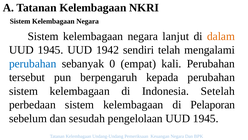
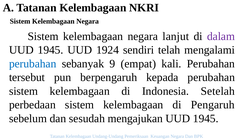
dalam colour: orange -> purple (221, 36)
1942: 1942 -> 1924 (108, 50)
0: 0 -> 9 (112, 63)
Pelaporan: Pelaporan -> Pengaruh (213, 104)
pengelolaan: pengelolaan -> mengajukan (135, 118)
